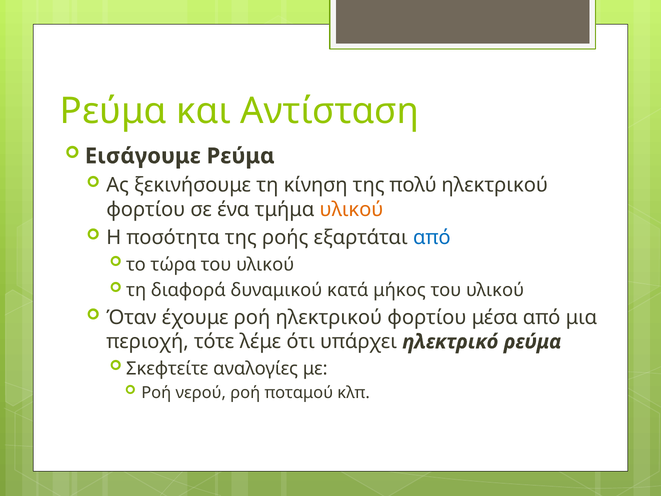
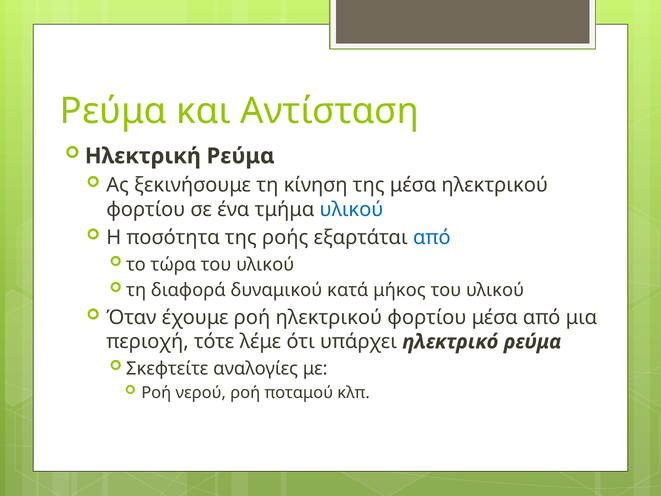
Εισάγουμε: Εισάγουμε -> Ηλεκτρική (143, 156)
της πολύ: πολύ -> μέσα (413, 185)
υλικού colour: orange -> blue (351, 209)
